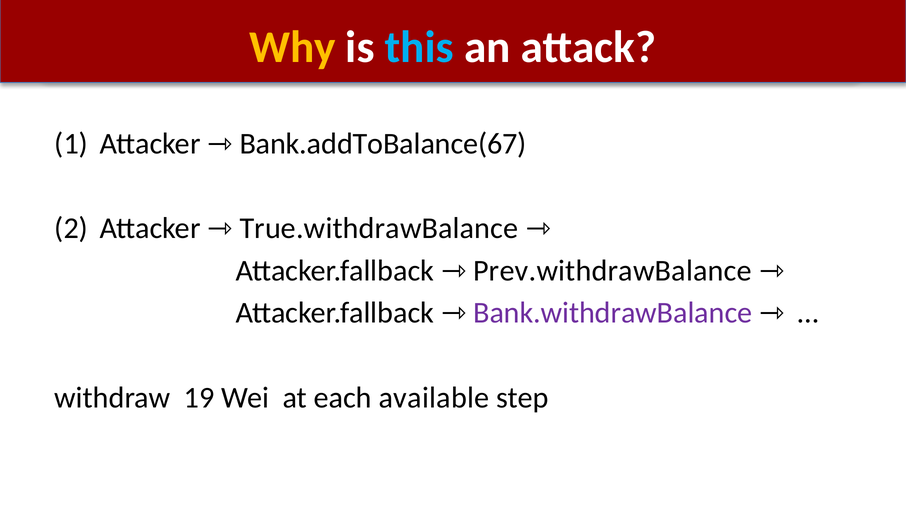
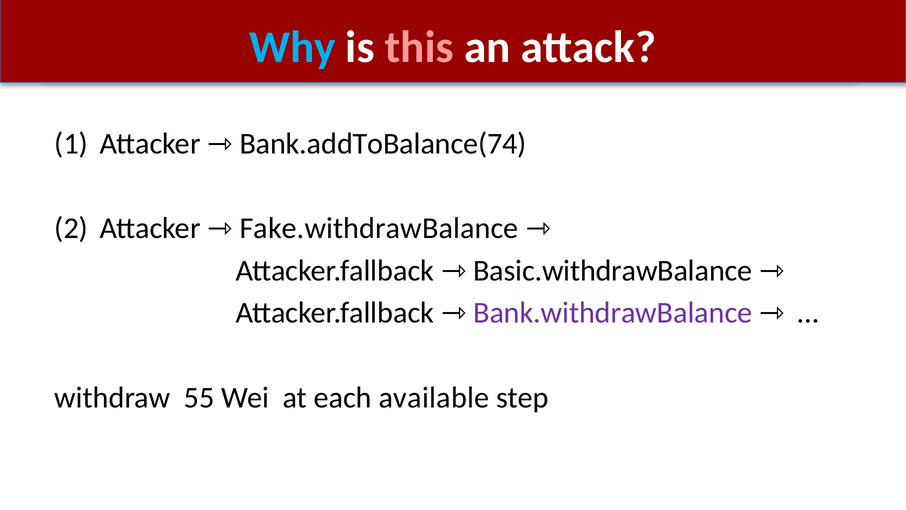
Why colour: yellow -> light blue (292, 47)
this colour: light blue -> pink (419, 47)
Bank.addToBalance(67: Bank.addToBalance(67 -> Bank.addToBalance(74 (383, 144)
True.withdrawBalance: True.withdrawBalance -> Fake.withdrawBalance (379, 228)
Prev.withdrawBalance: Prev.withdrawBalance -> Basic.withdrawBalance (613, 270)
19: 19 -> 55 (199, 397)
